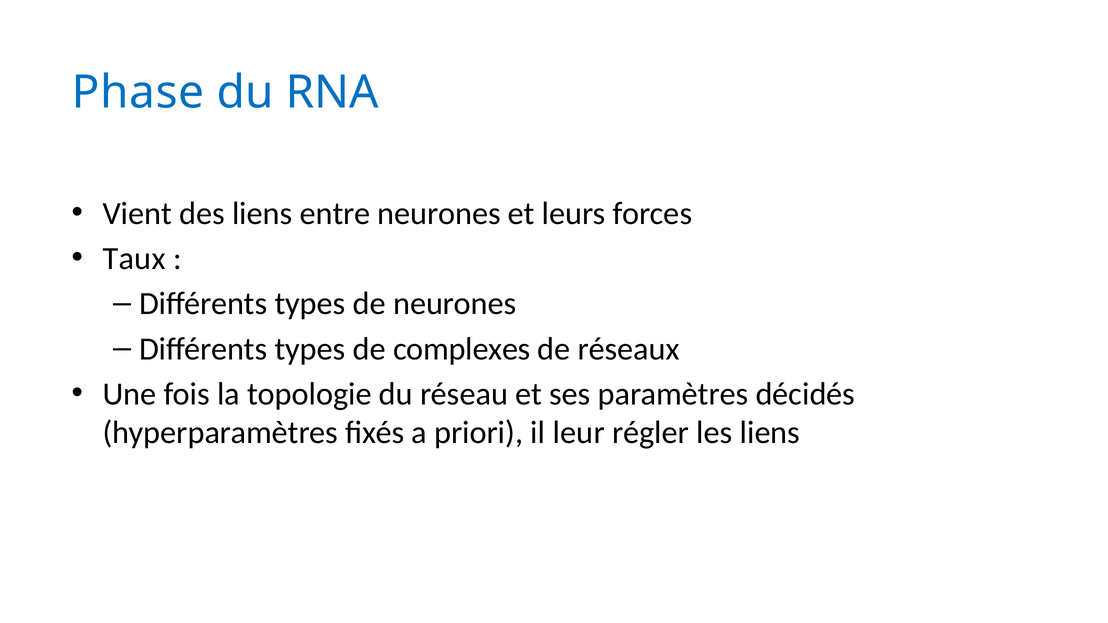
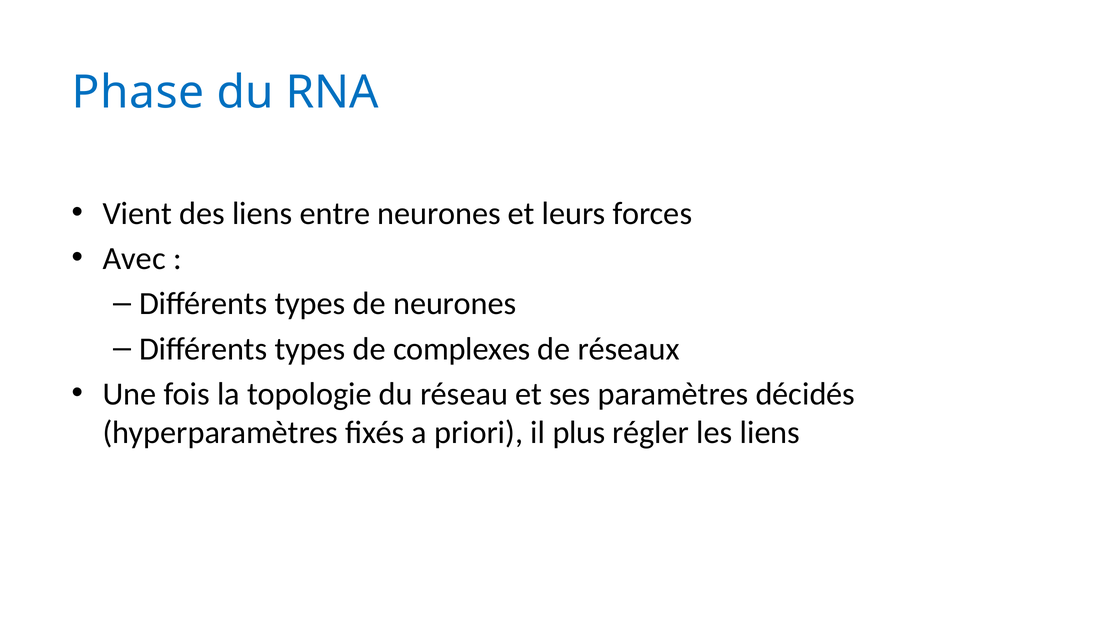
Taux: Taux -> Avec (134, 259)
leur: leur -> plus (579, 433)
